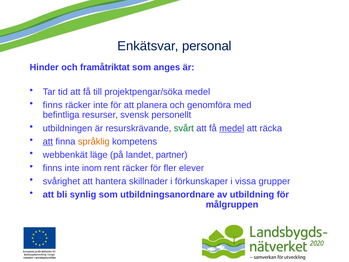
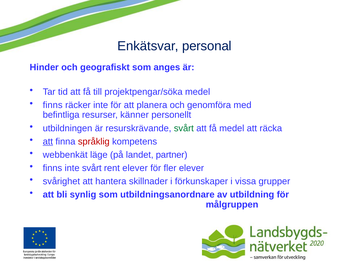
framåtriktat: framåtriktat -> geografiskt (105, 67)
svensk: svensk -> känner (135, 115)
medel underline: present -> none (232, 128)
språklig colour: orange -> red (94, 141)
inte inom: inom -> svårt (92, 168)
rent räcker: räcker -> elever (135, 168)
